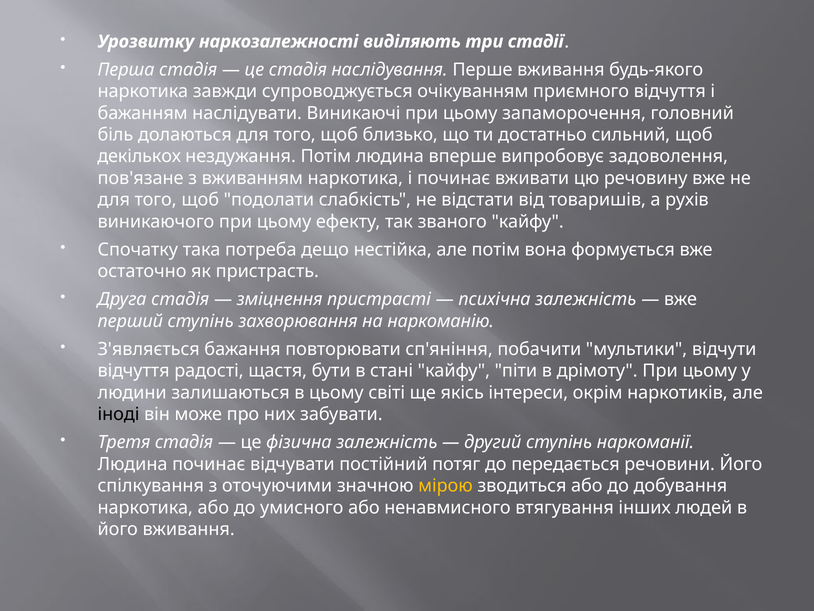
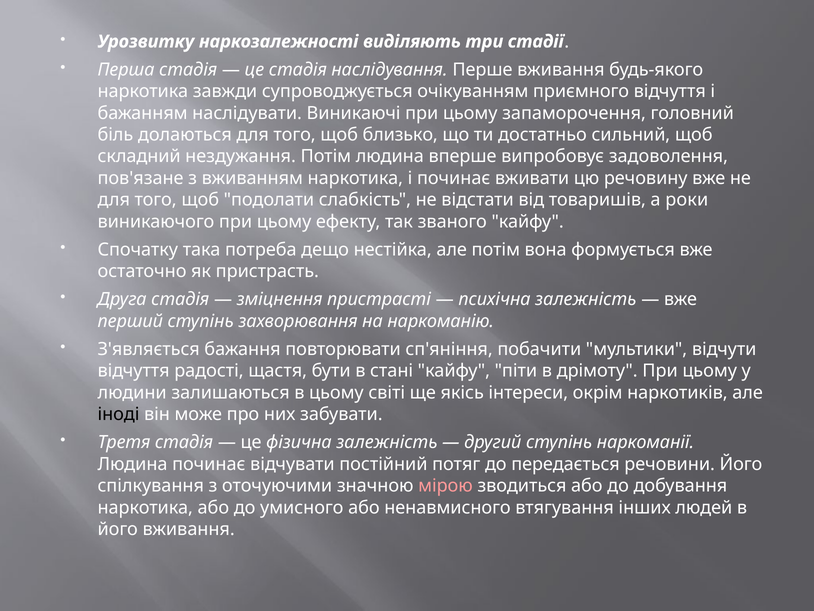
декількох: декількох -> складний (139, 156)
рухів: рухів -> роки (687, 200)
мірою colour: yellow -> pink (445, 486)
